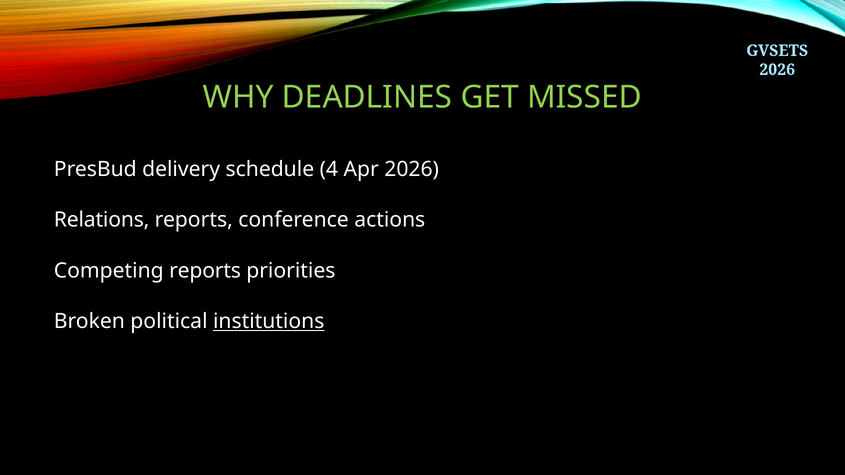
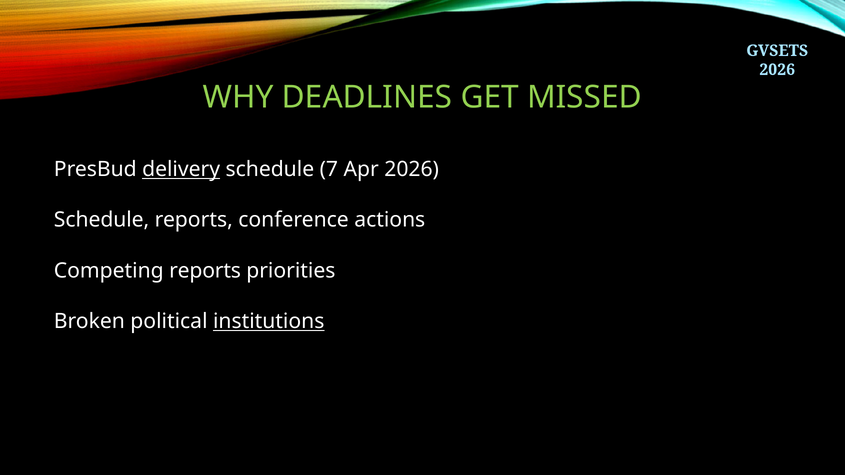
delivery underline: none -> present (181, 169)
4: 4 -> 7 (329, 169)
Relations: Relations -> Schedule (102, 220)
